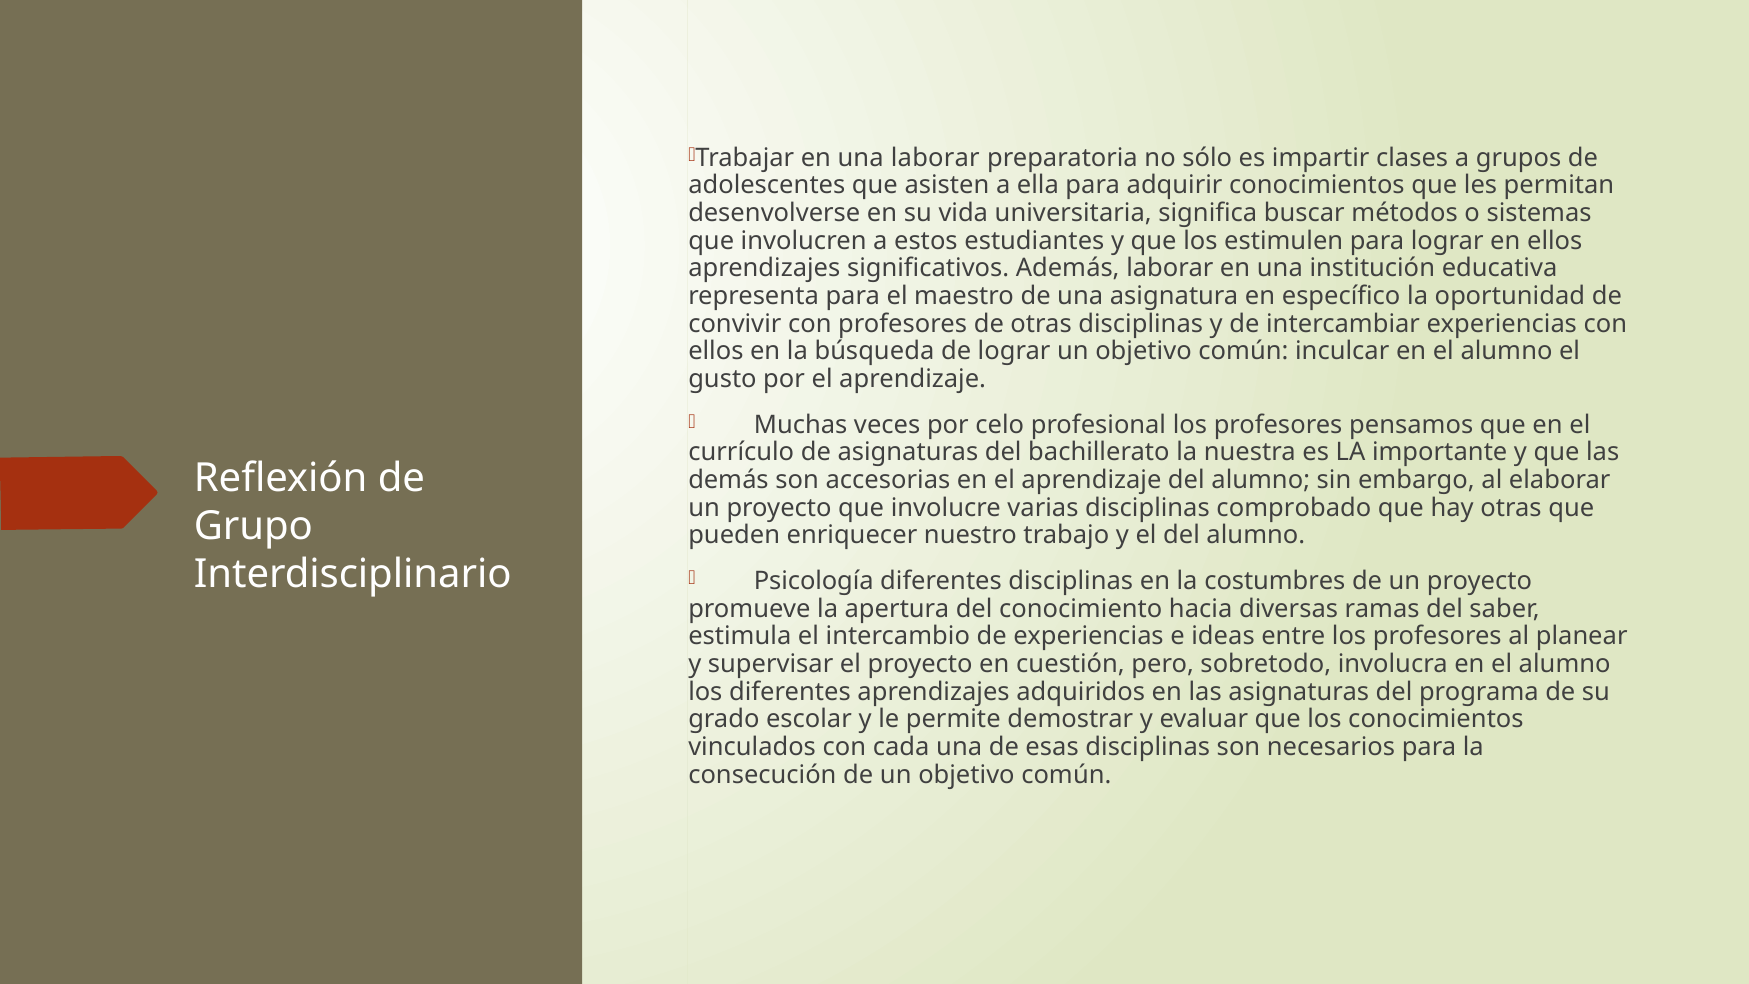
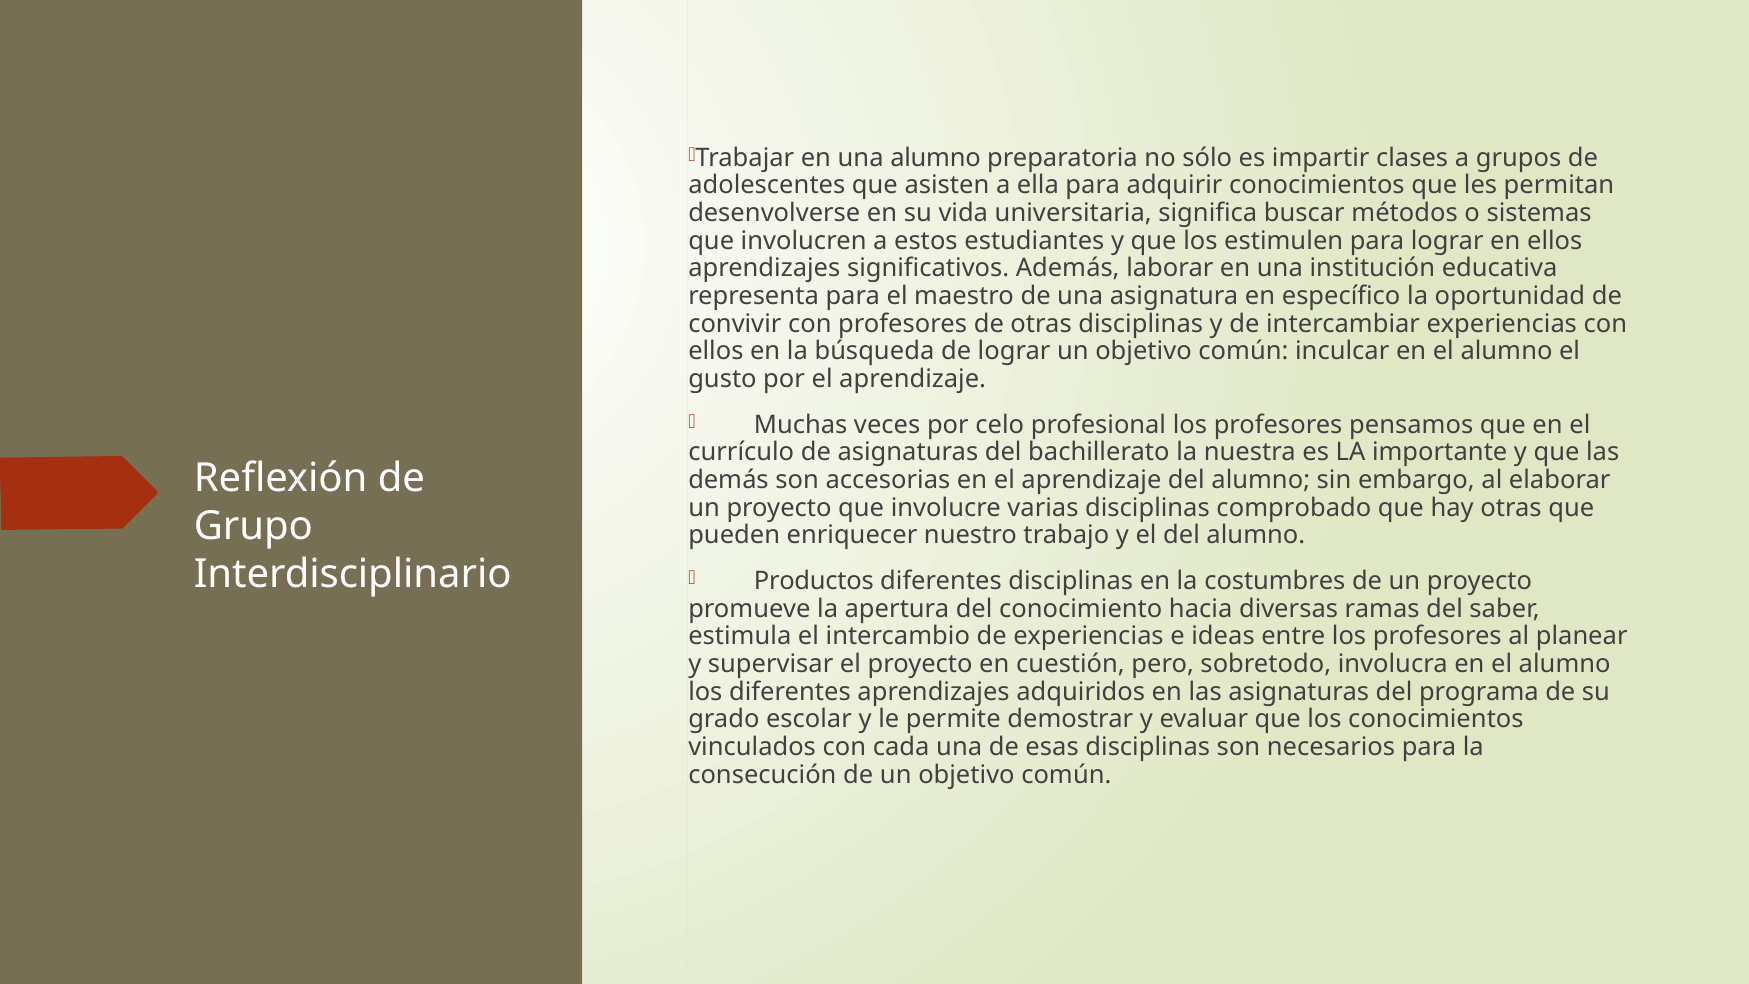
una laborar: laborar -> alumno (936, 158)
Psicología: Psicología -> Productos (814, 581)
